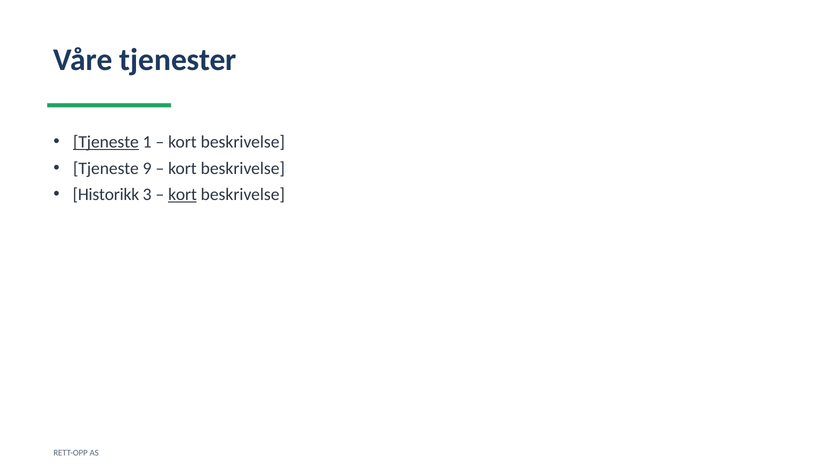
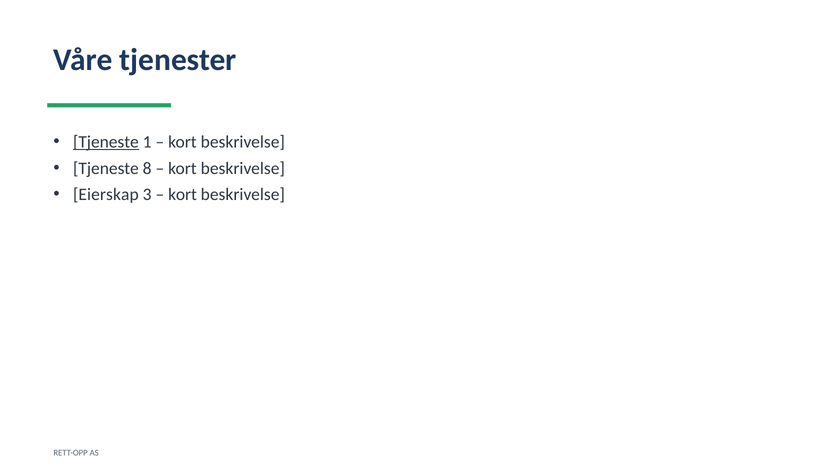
9: 9 -> 8 (147, 168)
Historikk: Historikk -> Eierskap (106, 195)
kort underline: present -> none (183, 195)
